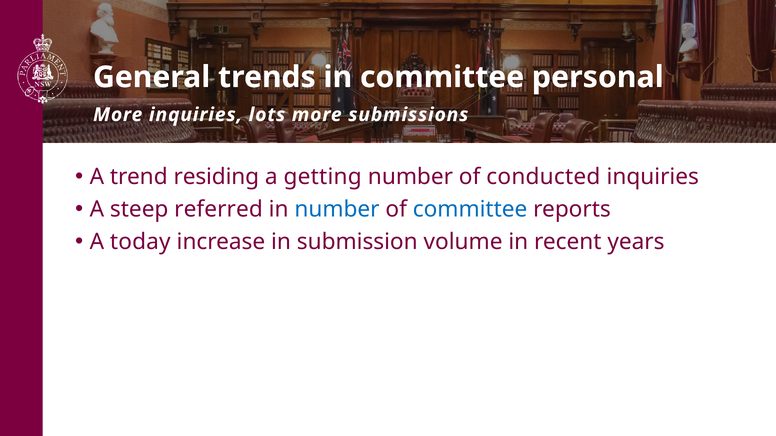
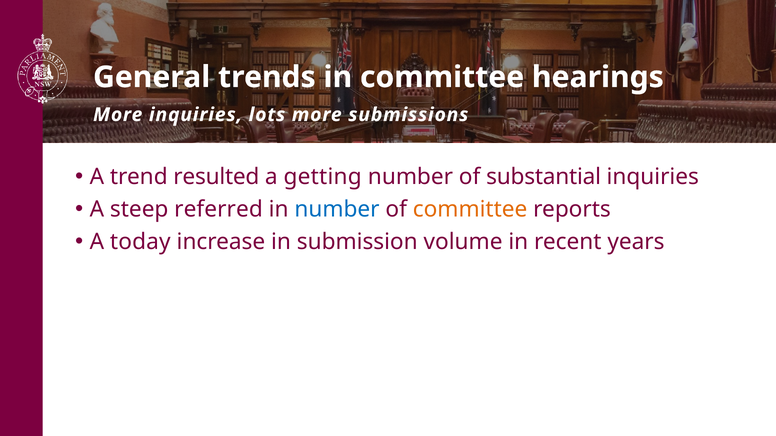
personal: personal -> hearings (598, 77)
residing: residing -> resulted (216, 177)
conducted: conducted -> substantial (544, 177)
committee colour: blue -> orange (470, 209)
